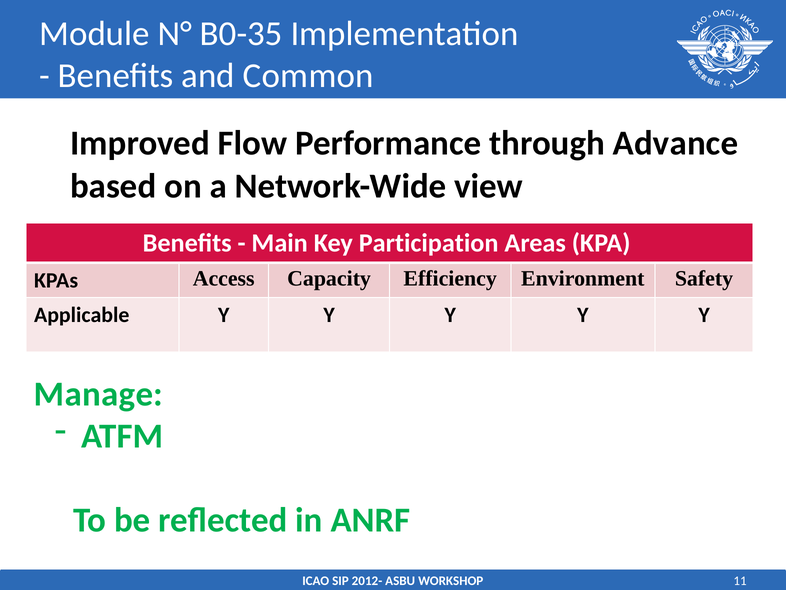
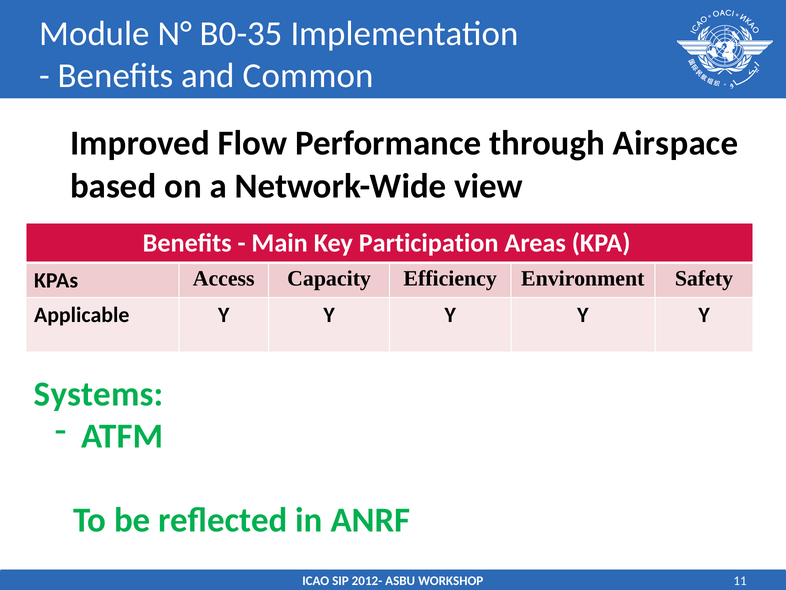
Advance: Advance -> Airspace (676, 143)
Manage: Manage -> Systems (99, 394)
